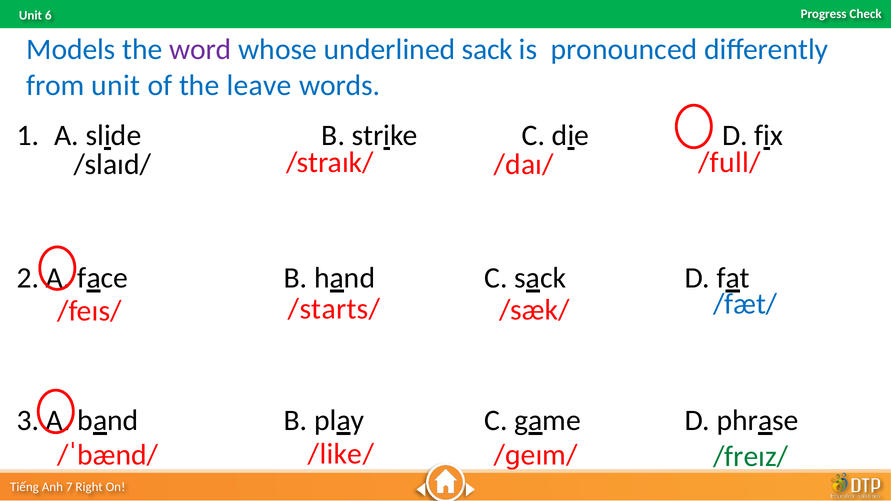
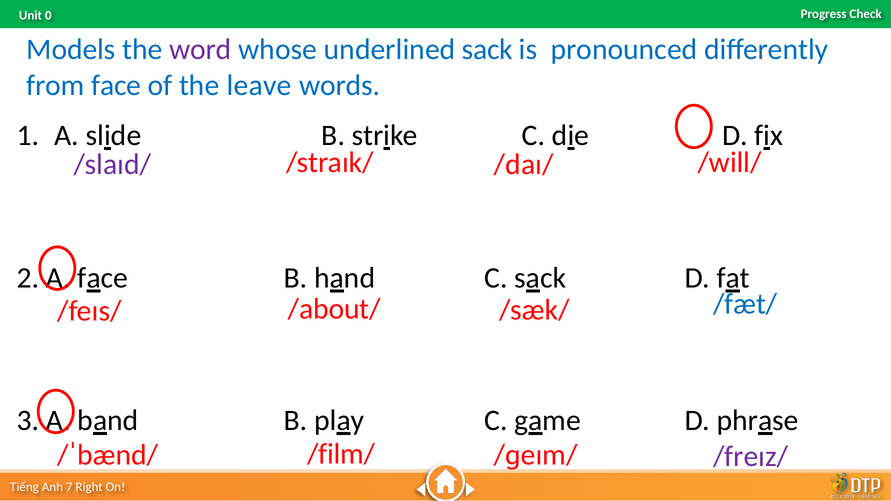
6: 6 -> 0 (48, 15)
from unit: unit -> face (116, 85)
/slaɪd/ colour: black -> purple (112, 164)
/full/: /full/ -> /will/ (730, 162)
/starts/: /starts/ -> /about/ (334, 309)
/like/: /like/ -> /film/ (341, 454)
/freɪz/ colour: green -> purple (751, 457)
